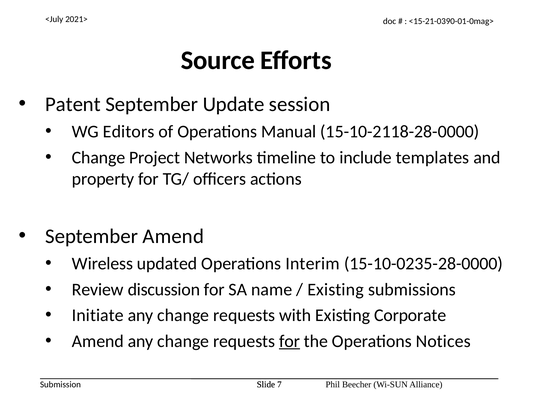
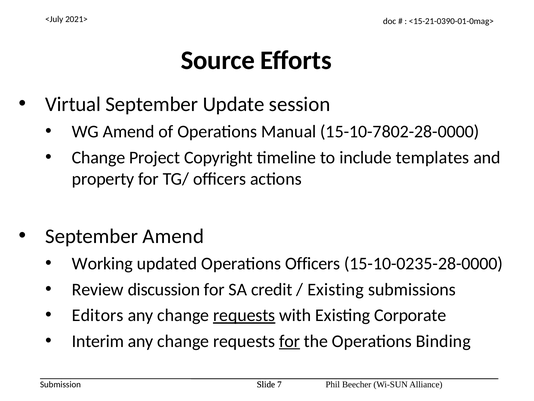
Patent: Patent -> Virtual (73, 104)
WG Editors: Editors -> Amend (129, 132)
15-10-2118-28-0000: 15-10-2118-28-0000 -> 15-10-7802-28-0000 (400, 132)
Networks: Networks -> Copyright (219, 157)
Wireless: Wireless -> Working (102, 263)
Operations Interim: Interim -> Officers (313, 263)
name: name -> credit (272, 289)
Initiate: Initiate -> Editors (98, 315)
requests underline: none -> present (244, 315)
Amend: Amend -> Interim (98, 341)
Notices: Notices -> Binding (443, 341)
